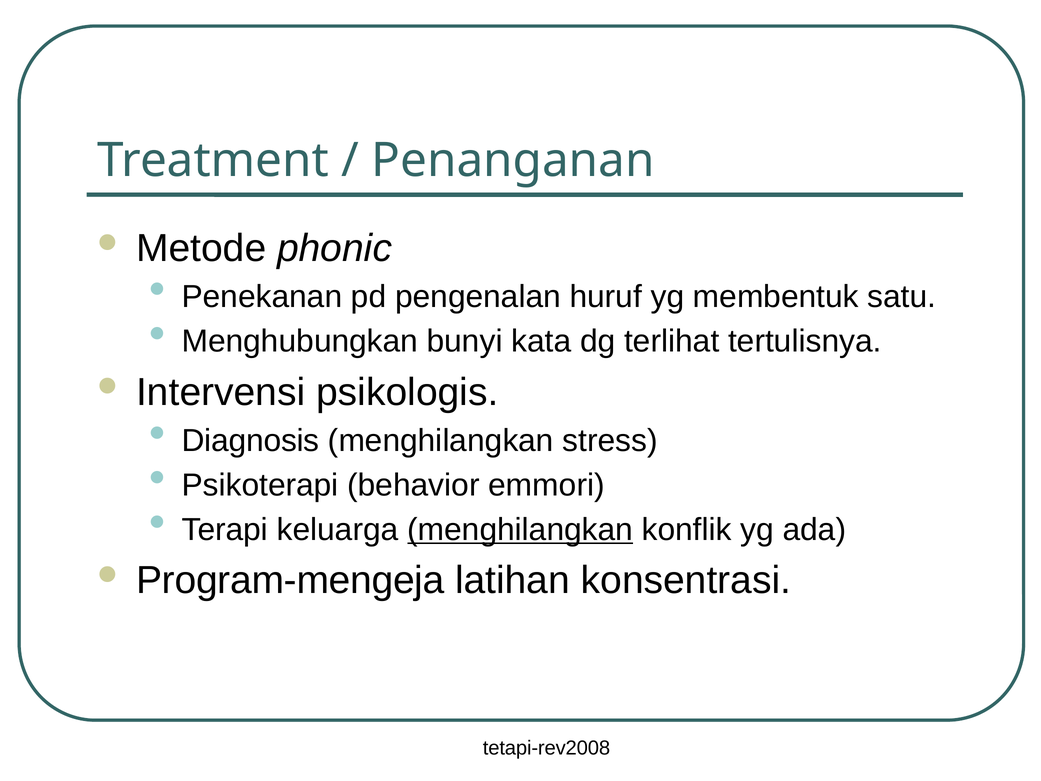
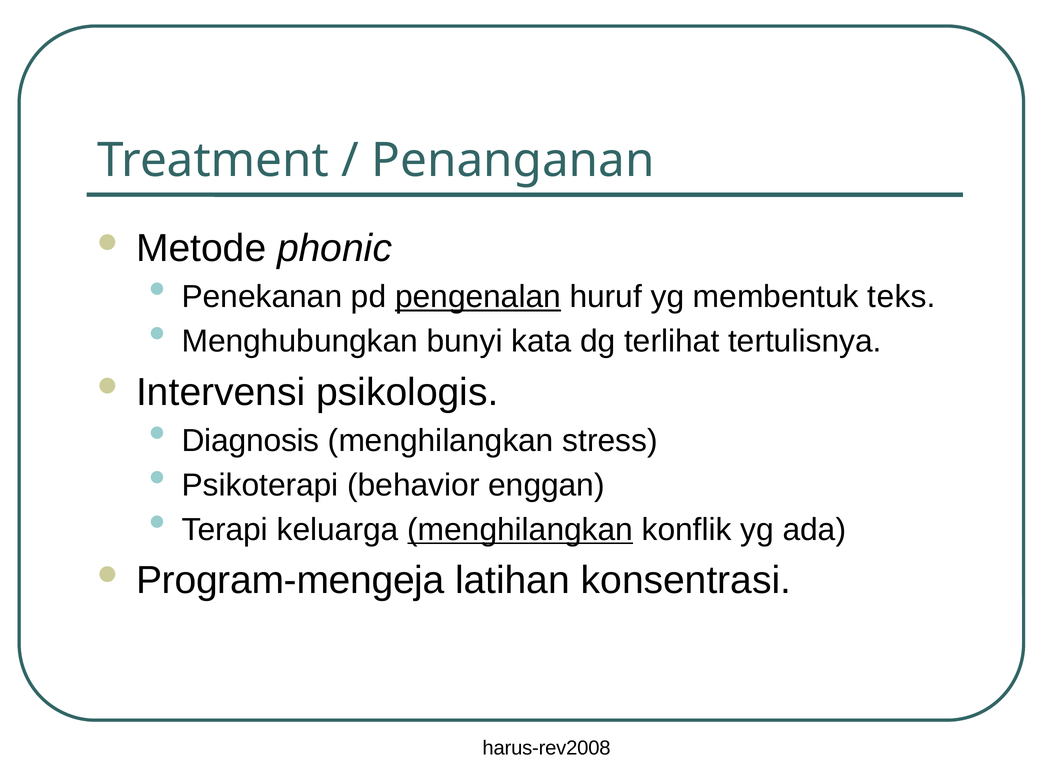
pengenalan underline: none -> present (478, 297)
satu: satu -> teks (902, 297)
emmori: emmori -> enggan (546, 485)
tetapi-rev2008: tetapi-rev2008 -> harus-rev2008 (547, 748)
